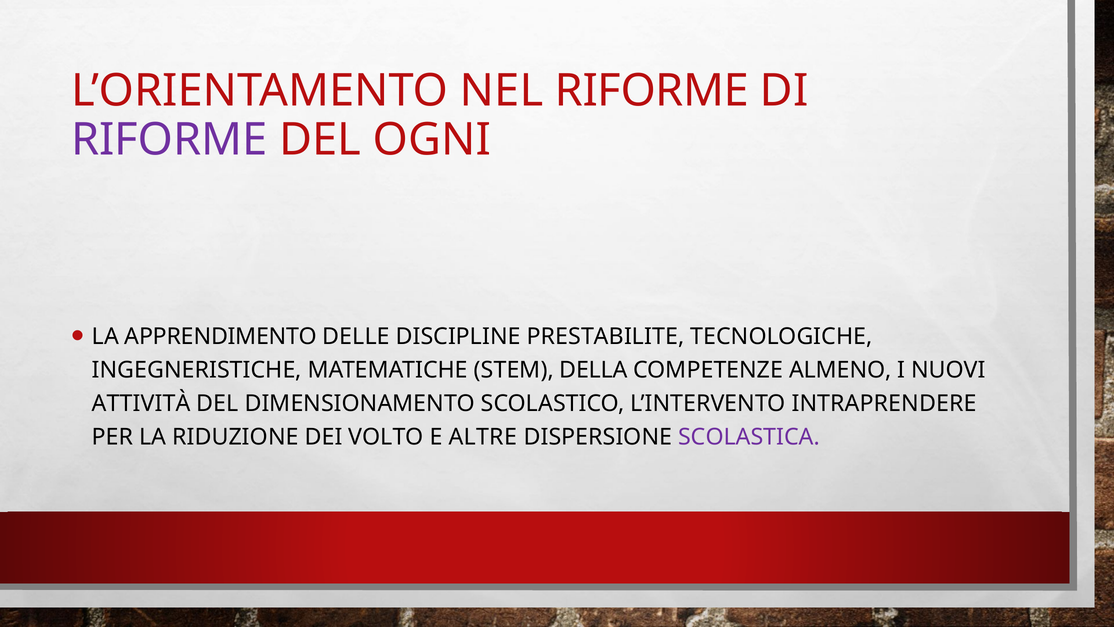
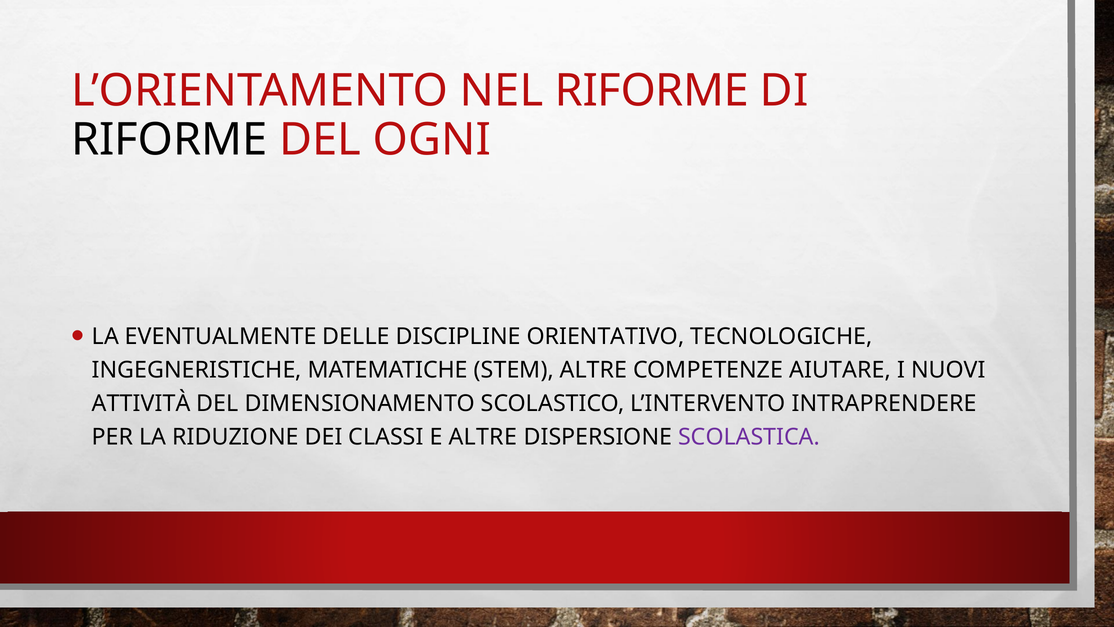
RIFORME colour: purple -> black (169, 140)
APPRENDIMENTO: APPRENDIMENTO -> EVENTUALMENTE (221, 336)
PRESTABILITE: PRESTABILITE -> ORIENTATIVO (605, 336)
STEM DELLA: DELLA -> ALTRE (593, 370)
ALMENO: ALMENO -> AIUTARE (840, 370)
VOLTO: VOLTO -> CLASSI (386, 437)
